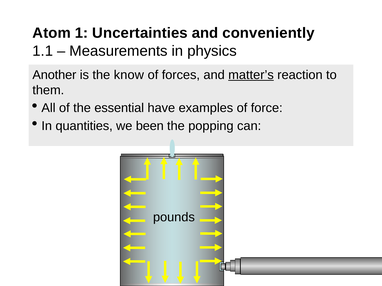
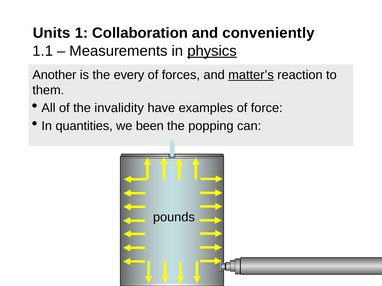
Atom: Atom -> Units (52, 33)
Uncertainties: Uncertainties -> Collaboration (140, 33)
physics underline: none -> present (212, 51)
know: know -> every (129, 75)
essential: essential -> invalidity (119, 108)
